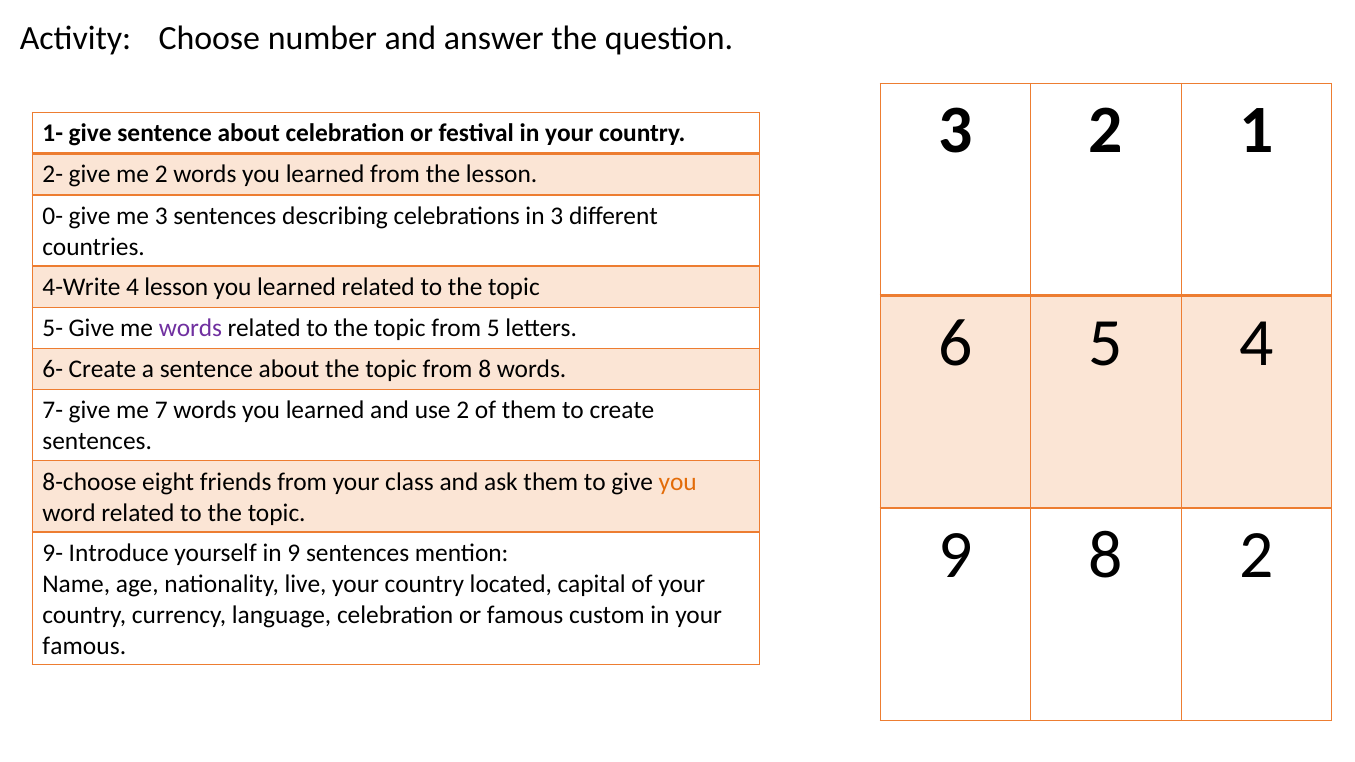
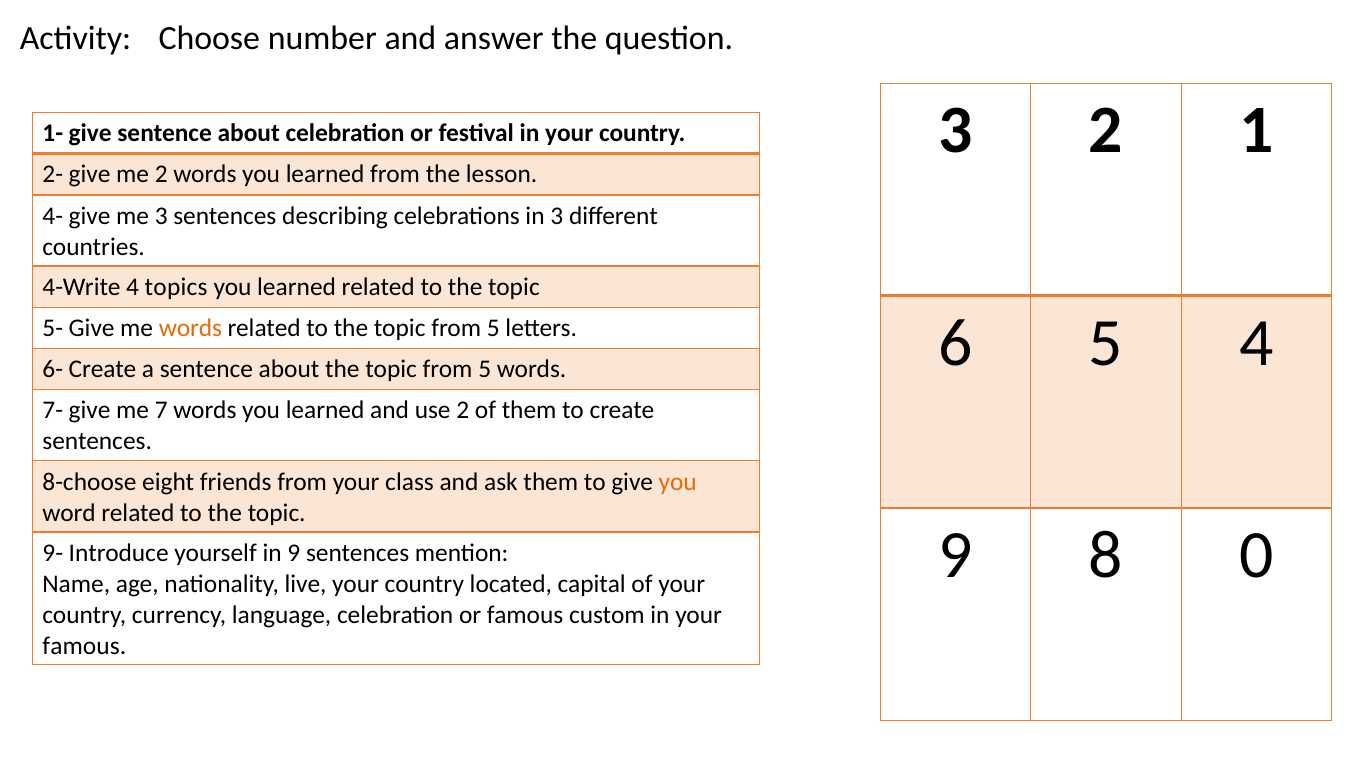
0-: 0- -> 4- (53, 216)
4 lesson: lesson -> topics (176, 287)
words colour: purple -> orange (190, 328)
8: 8 -> 5 (485, 369)
8 2: 2 -> 0 (1257, 555)
